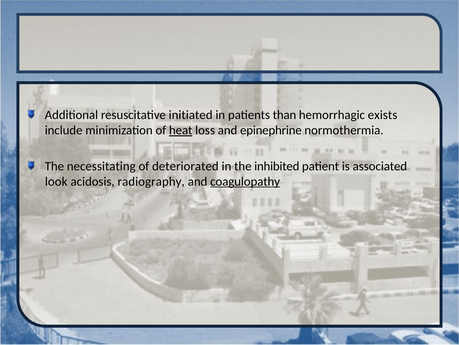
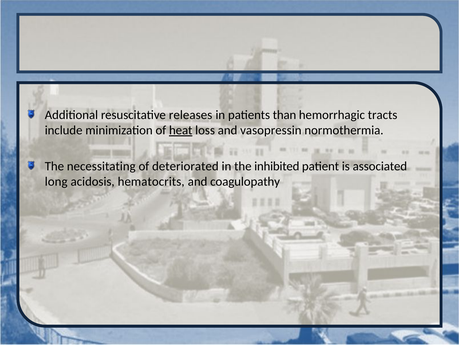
initiated: initiated -> releases (191, 115)
exists: exists -> tracts (383, 115)
epinephrine: epinephrine -> vasopressin (271, 130)
look: look -> long (56, 181)
radiography: radiography -> hematocrits (151, 181)
coagulopathy underline: present -> none (245, 181)
